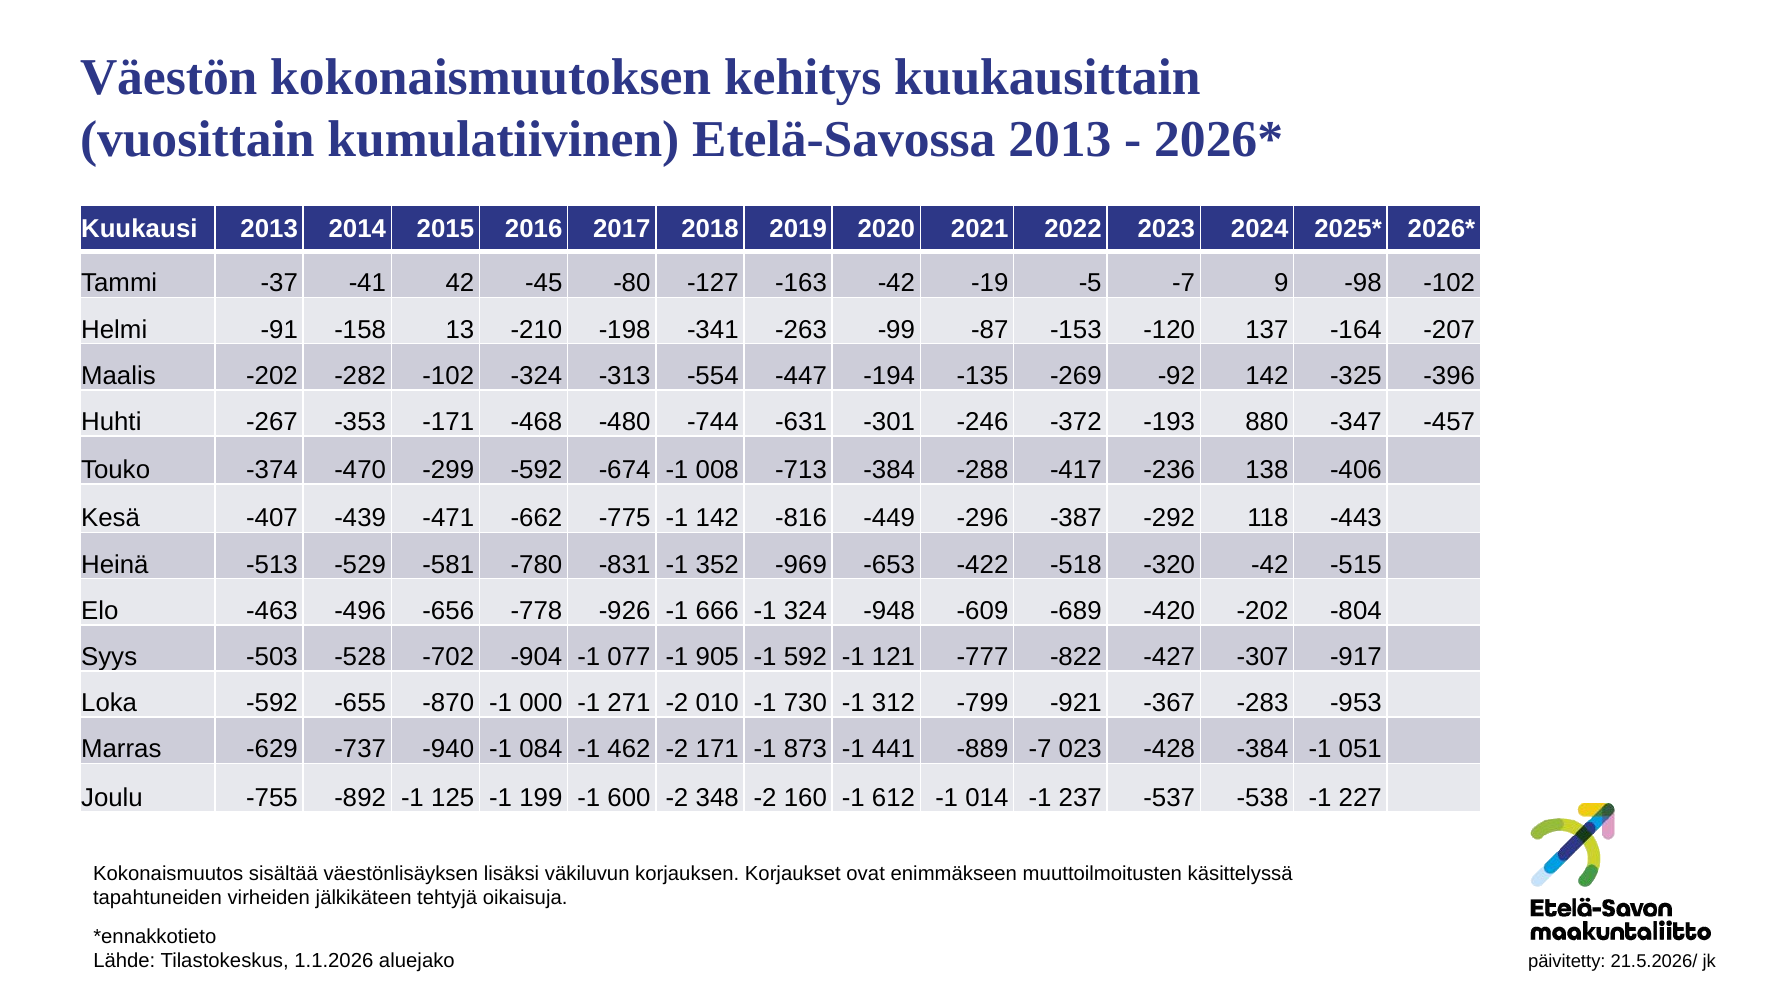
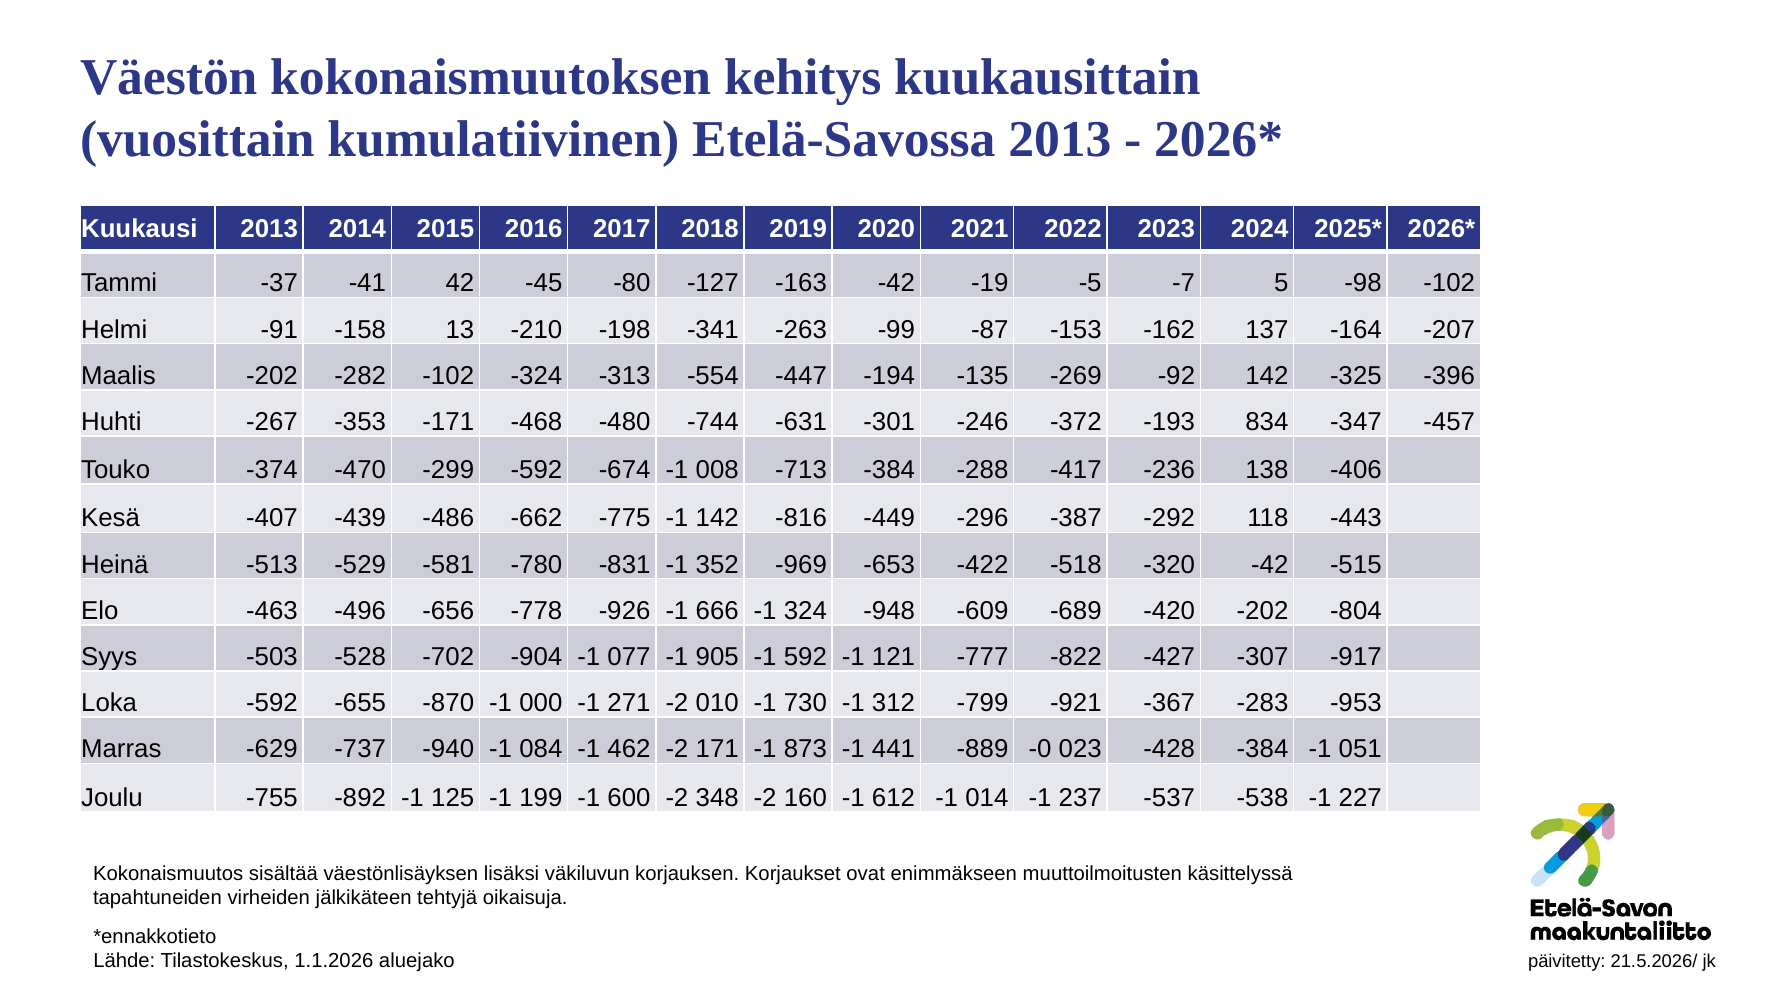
9: 9 -> 5 (1281, 283)
-120: -120 -> -162 (1169, 329)
880: 880 -> 834 (1267, 422)
-471: -471 -> -486 (448, 518)
-889 -7: -7 -> -0 (1040, 749)
